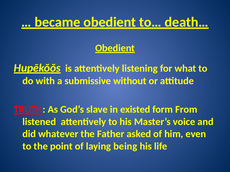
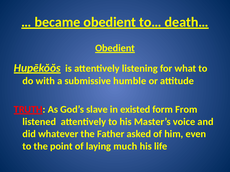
without: without -> humble (130, 81)
being: being -> much (125, 147)
